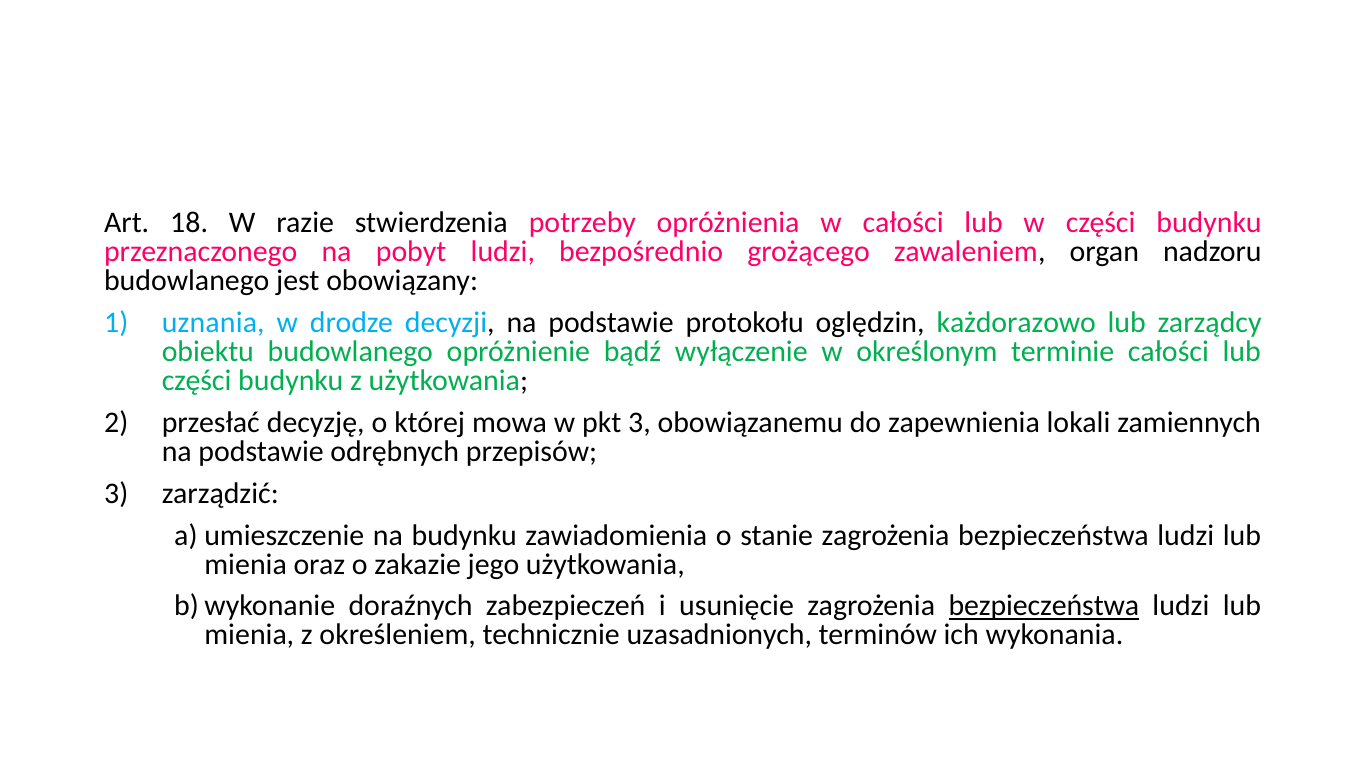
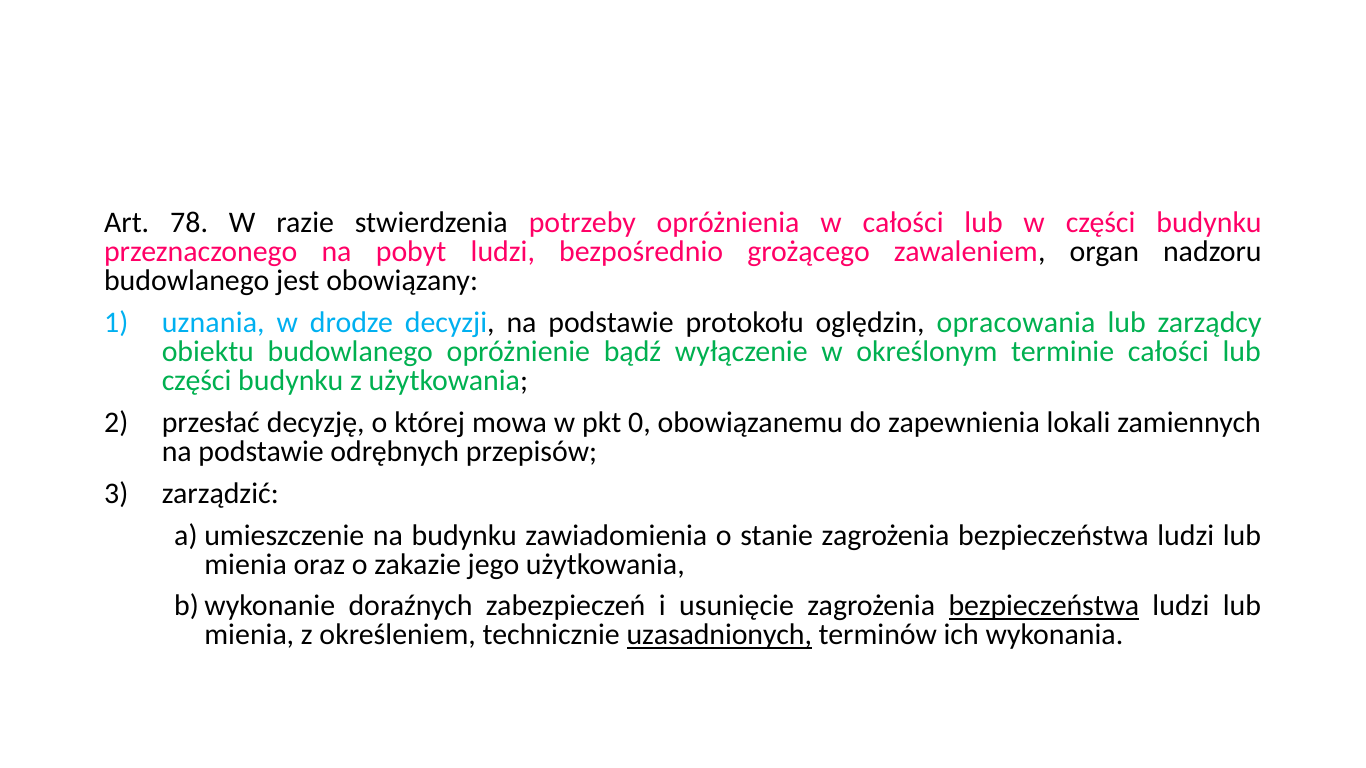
18: 18 -> 78 (189, 223)
każdorazowo: każdorazowo -> opracowania (1016, 323)
pkt 3: 3 -> 0 (639, 423)
uzasadnionych underline: none -> present (719, 635)
